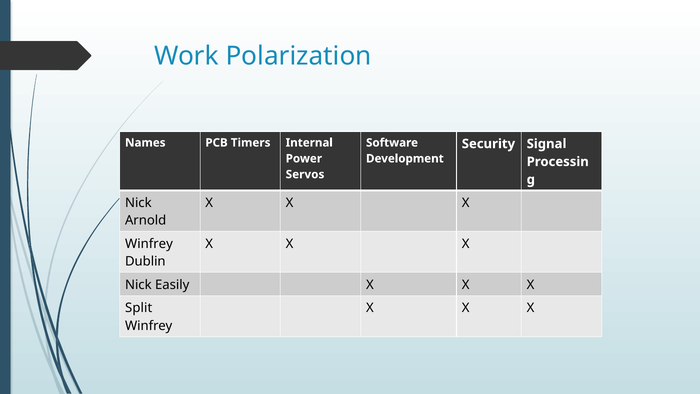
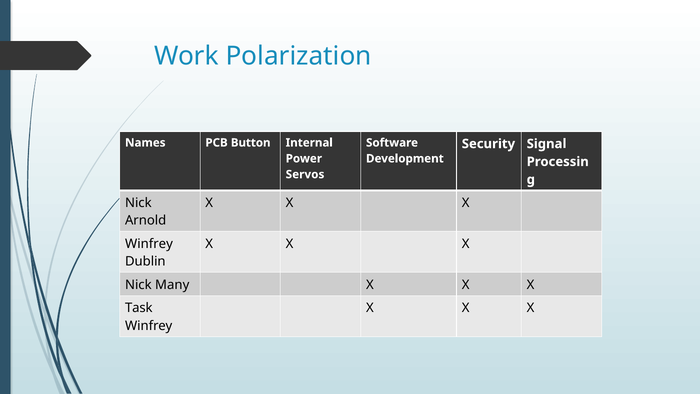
Timers: Timers -> Button (251, 143)
Easily: Easily -> Many (172, 285)
Split: Split -> Task (139, 308)
